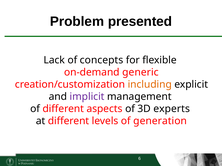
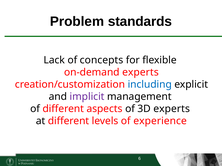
presented: presented -> standards (140, 21)
on-demand generic: generic -> experts (140, 72)
including colour: orange -> blue (150, 85)
generation: generation -> experience (160, 121)
